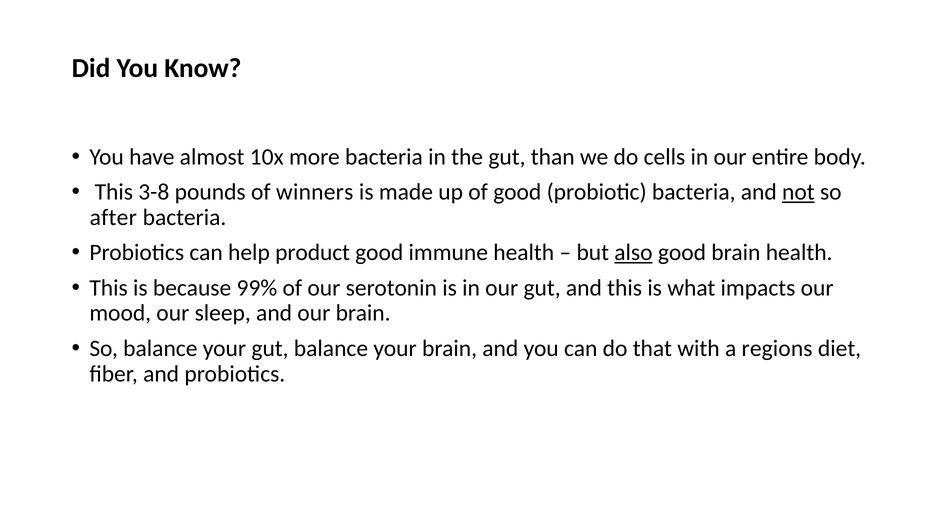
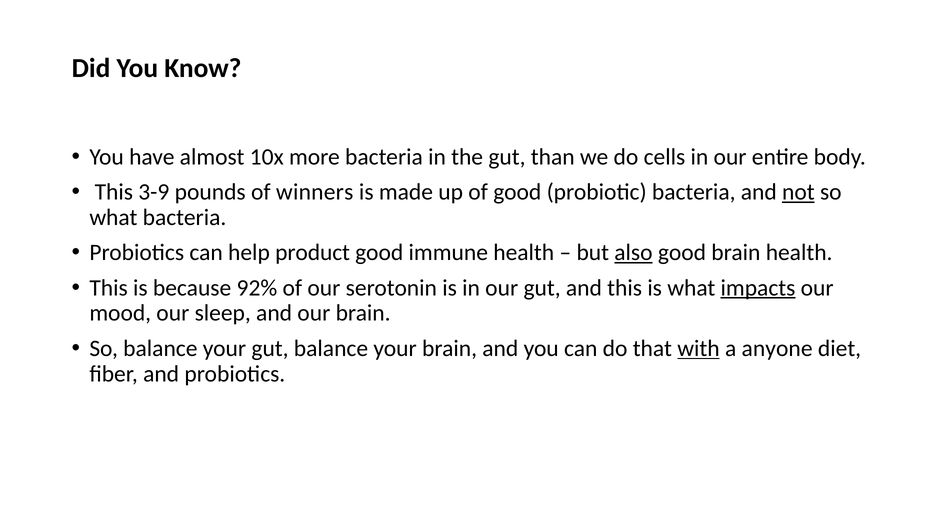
3-8: 3-8 -> 3-9 (154, 192)
after: after -> what (113, 218)
99%: 99% -> 92% (257, 288)
impacts underline: none -> present (758, 288)
with underline: none -> present (698, 349)
regions: regions -> anyone (777, 349)
